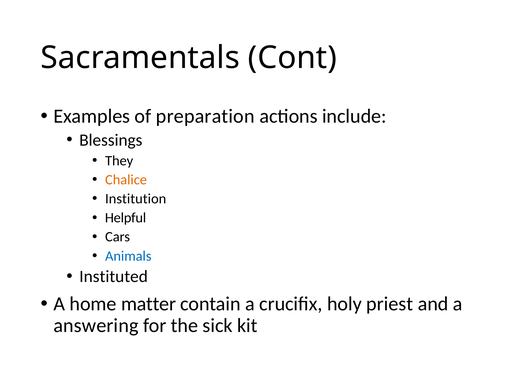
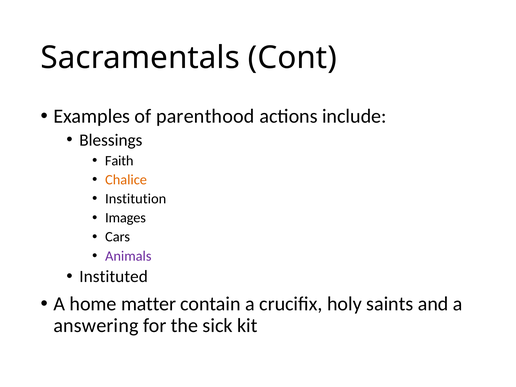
preparation: preparation -> parenthood (205, 116)
They: They -> Faith (119, 161)
Helpful: Helpful -> Images (126, 218)
Animals colour: blue -> purple (128, 256)
priest: priest -> saints (390, 304)
